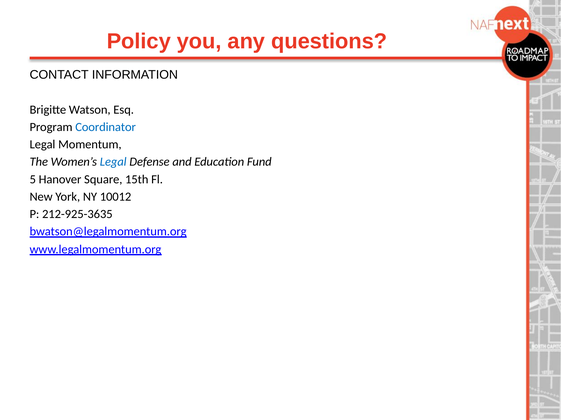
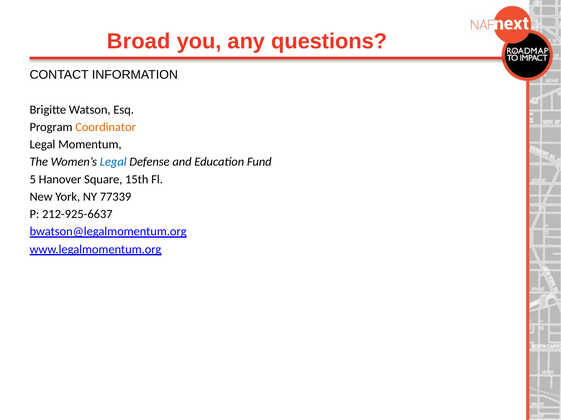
Policy: Policy -> Broad (139, 41)
Coordinator colour: blue -> orange (106, 127)
10012: 10012 -> 77339 (116, 197)
212-925-3635: 212-925-3635 -> 212-925-6637 (77, 215)
